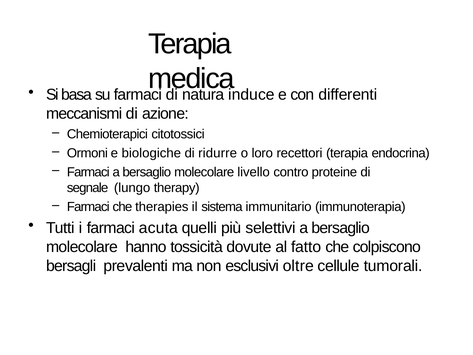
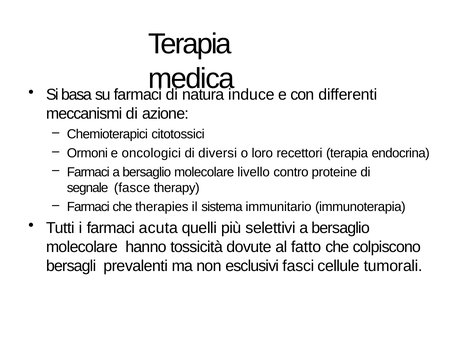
biologiche: biologiche -> oncologici (151, 153)
ridurre: ridurre -> diversi (218, 153)
lungo: lungo -> fasce (132, 188)
oltre: oltre -> fasci (299, 266)
